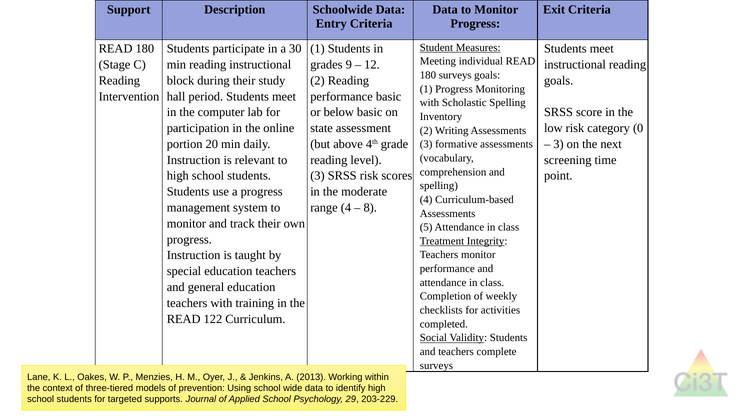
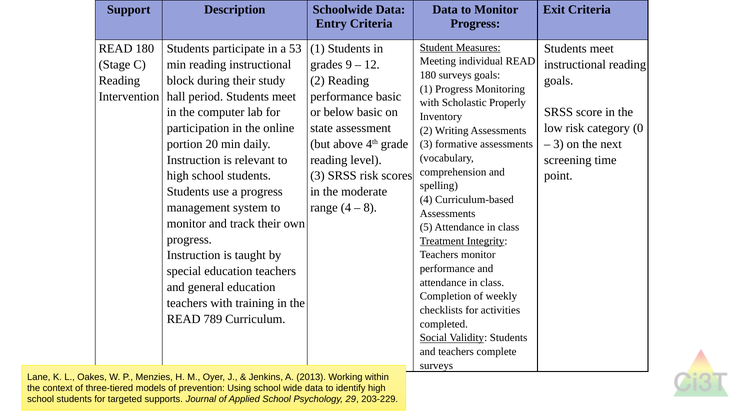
30: 30 -> 53 (295, 49)
Scholastic Spelling: Spelling -> Properly (508, 103)
122: 122 -> 789 (213, 319)
